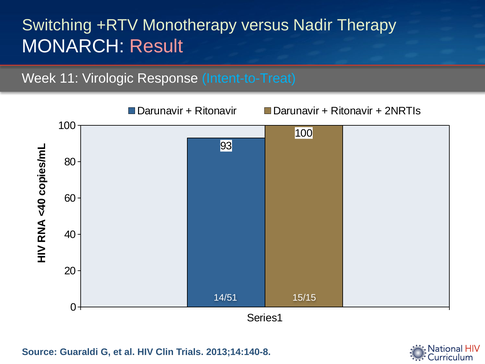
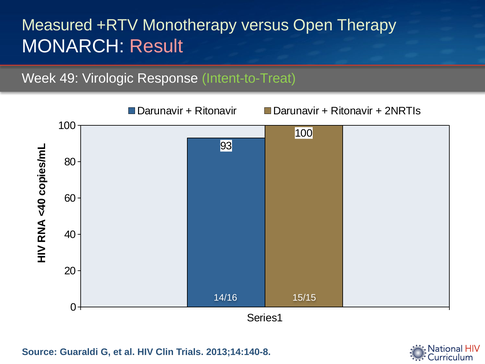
Switching: Switching -> Measured (57, 25)
Nadir: Nadir -> Open (313, 25)
11: 11 -> 49 (69, 78)
Intent-to-Treat colour: light blue -> light green (249, 78)
14/51: 14/51 -> 14/16 (225, 297)
